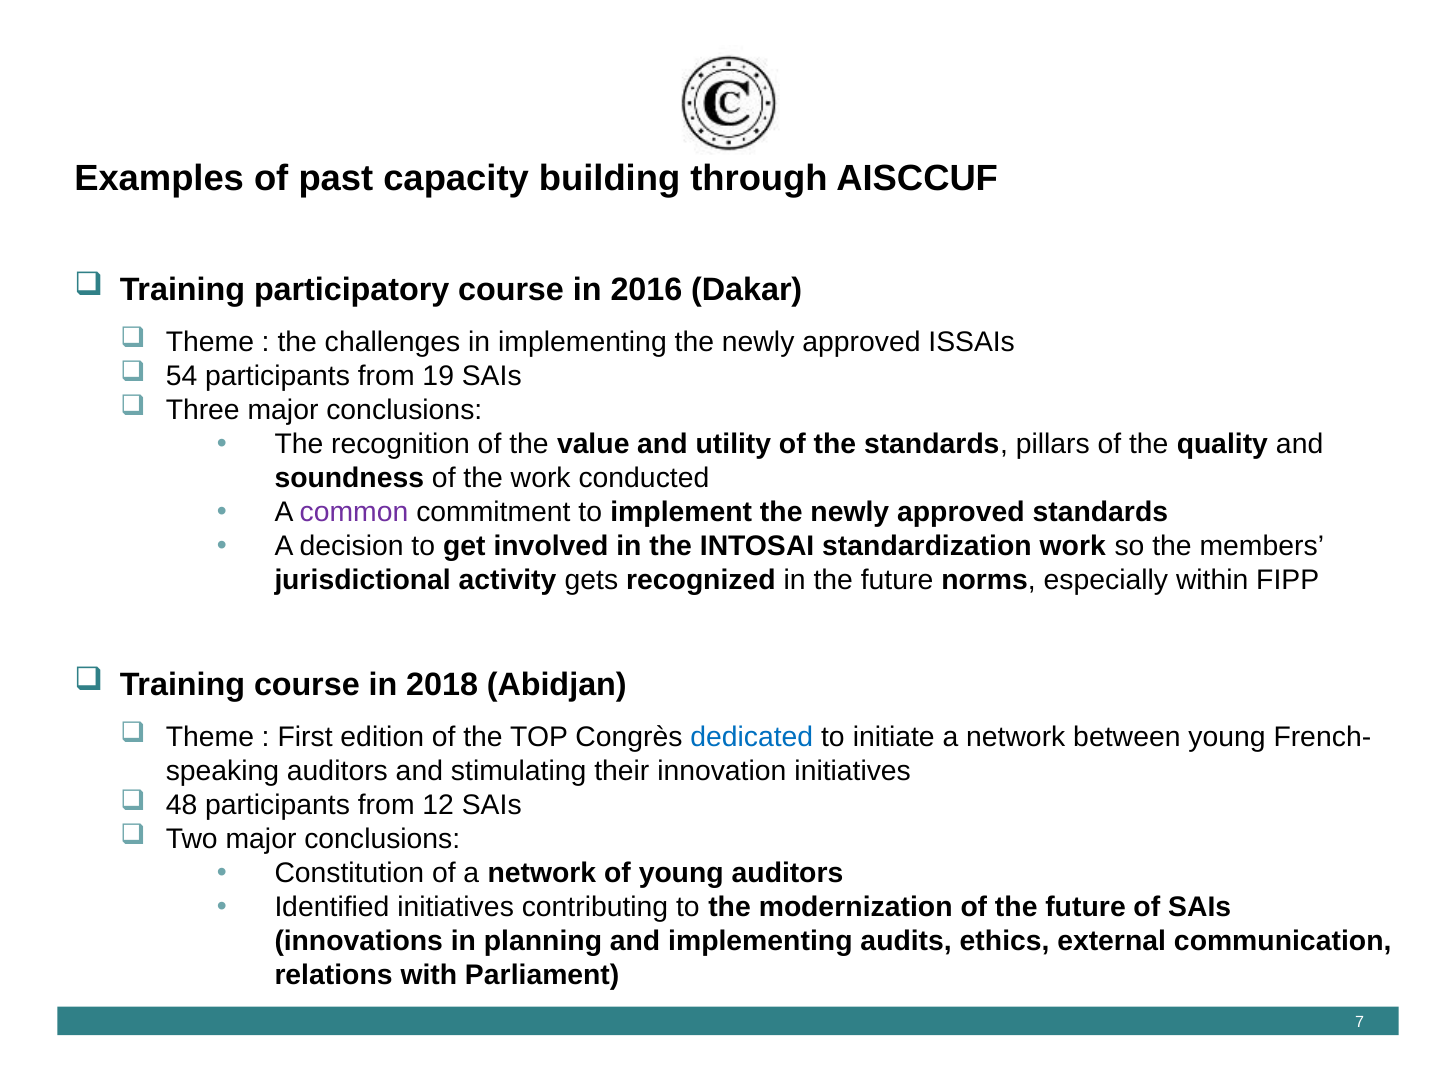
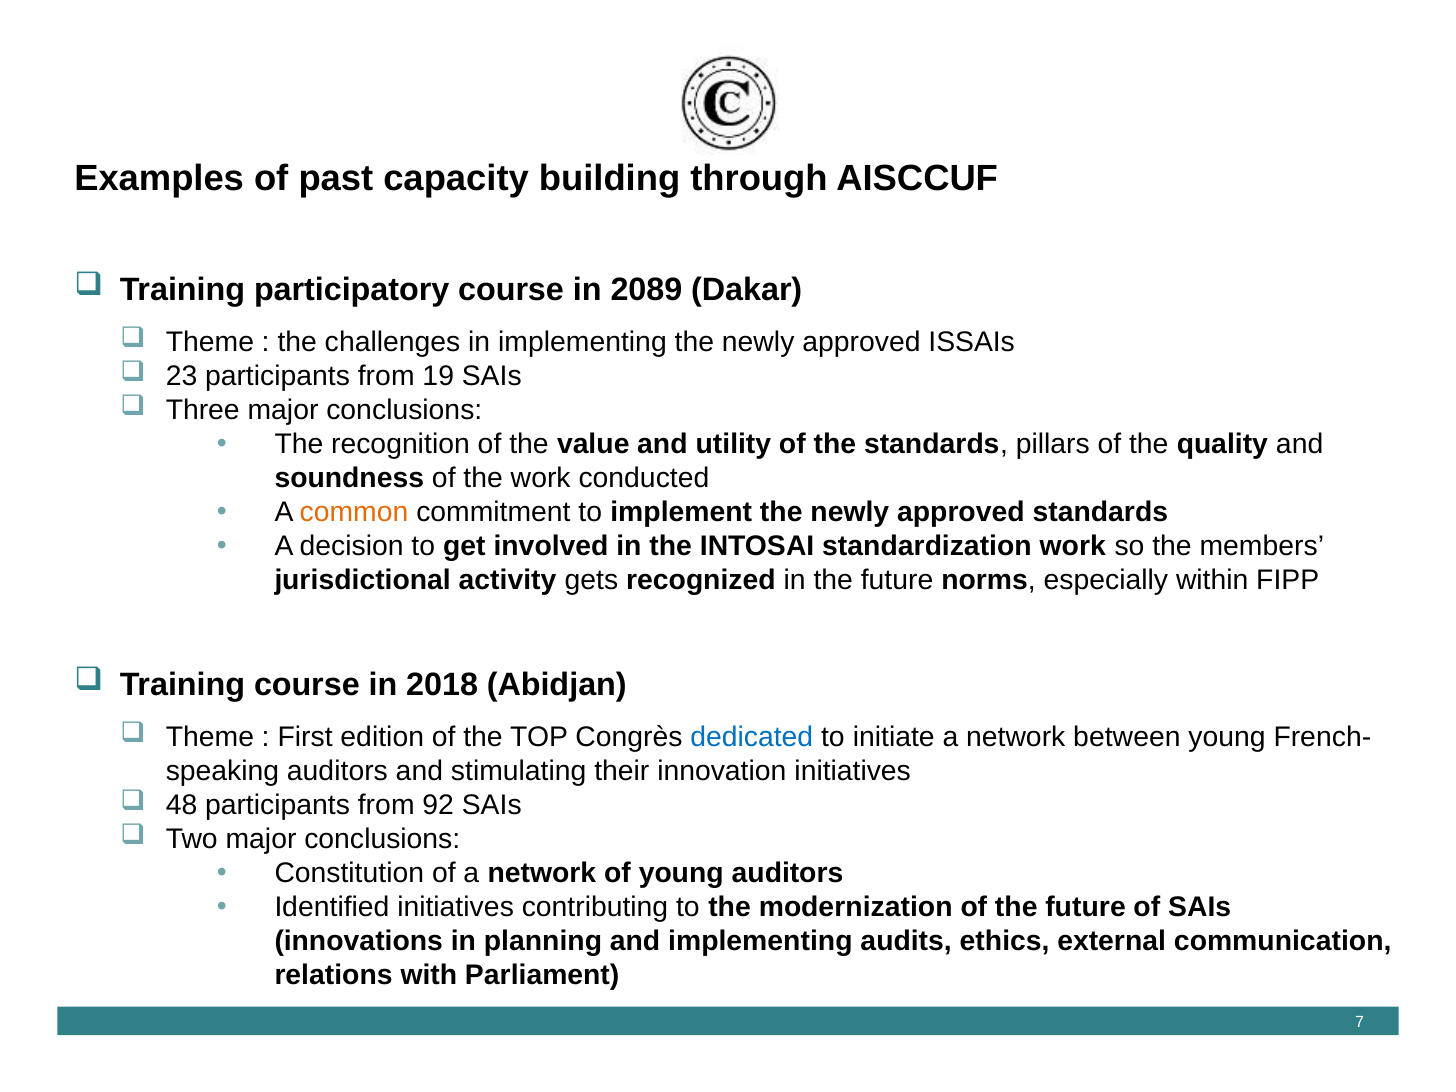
2016: 2016 -> 2089 (646, 290)
54: 54 -> 23 (182, 376)
common colour: purple -> orange (354, 512)
12: 12 -> 92 (438, 805)
